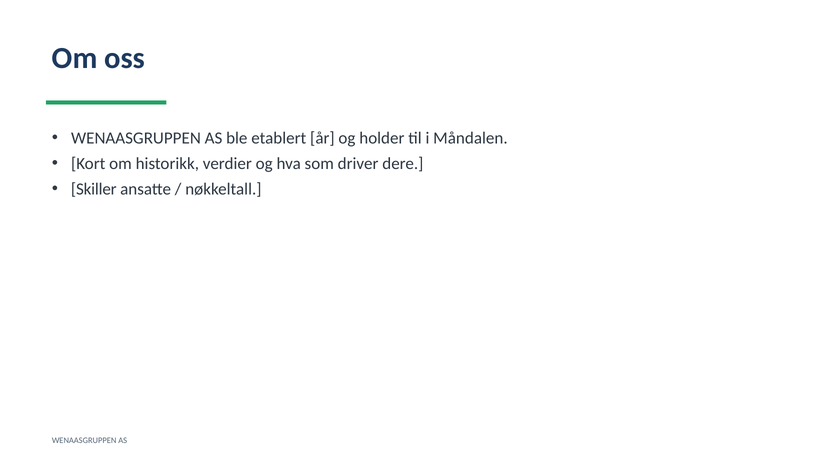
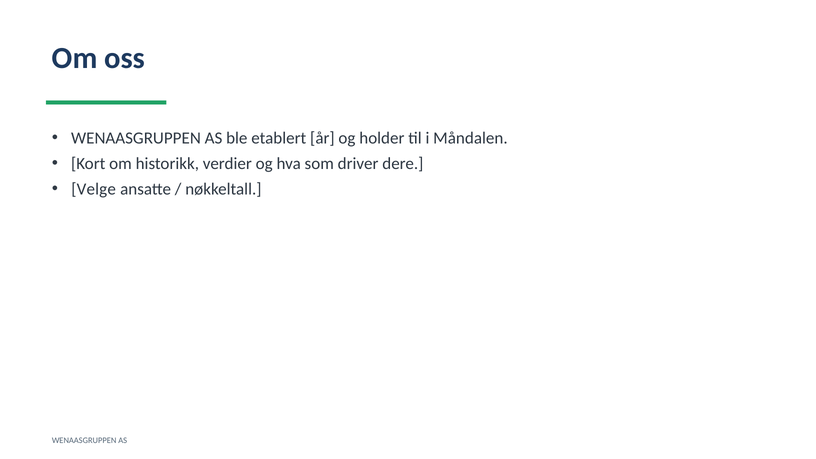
Skiller: Skiller -> Velge (94, 189)
